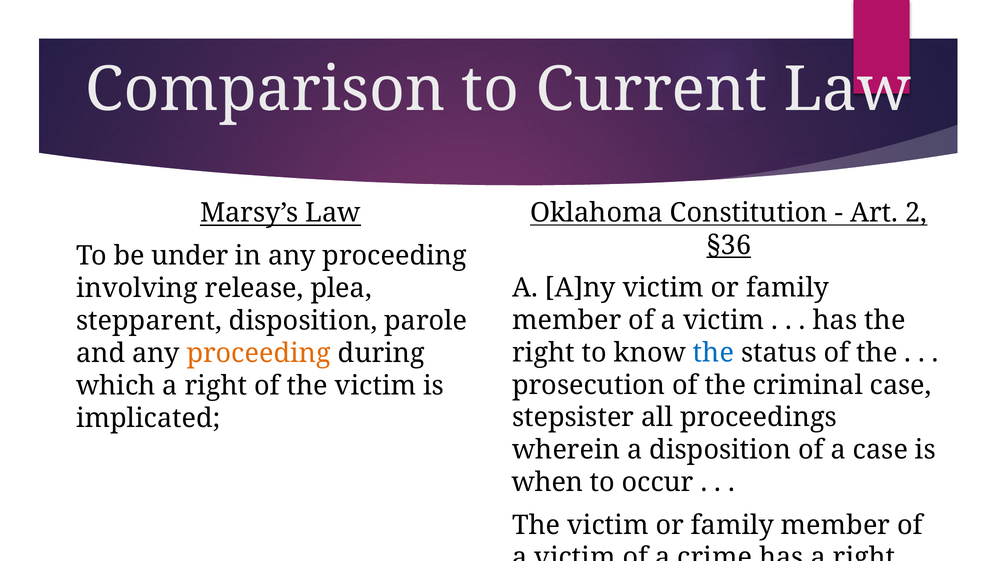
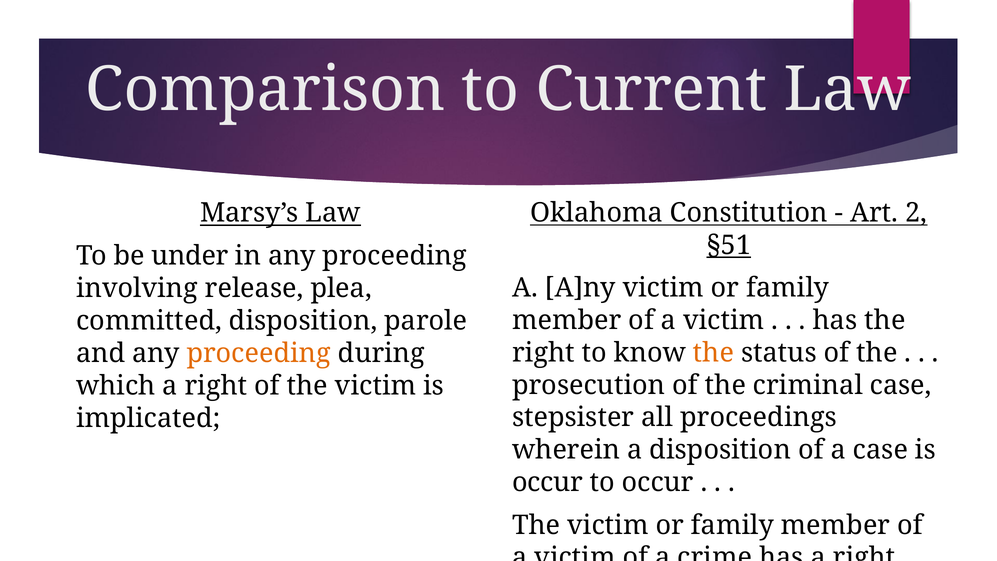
§36: §36 -> §51 (729, 245)
stepparent: stepparent -> committed (149, 321)
the colour: blue -> orange (713, 353)
when: when -> occur (547, 482)
